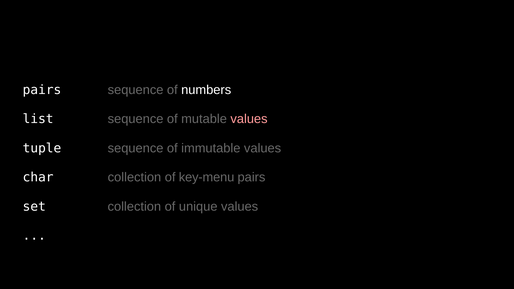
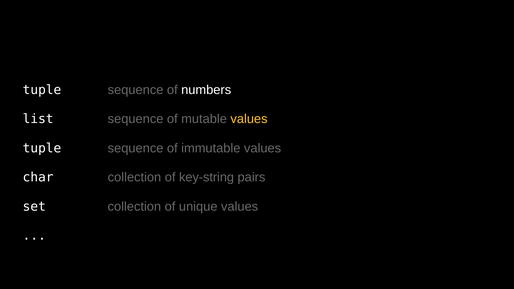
pairs: pairs -> tuple (42, 90)
values colour: pink -> yellow (249, 119)
key-menu: key-menu -> key-string (207, 177)
